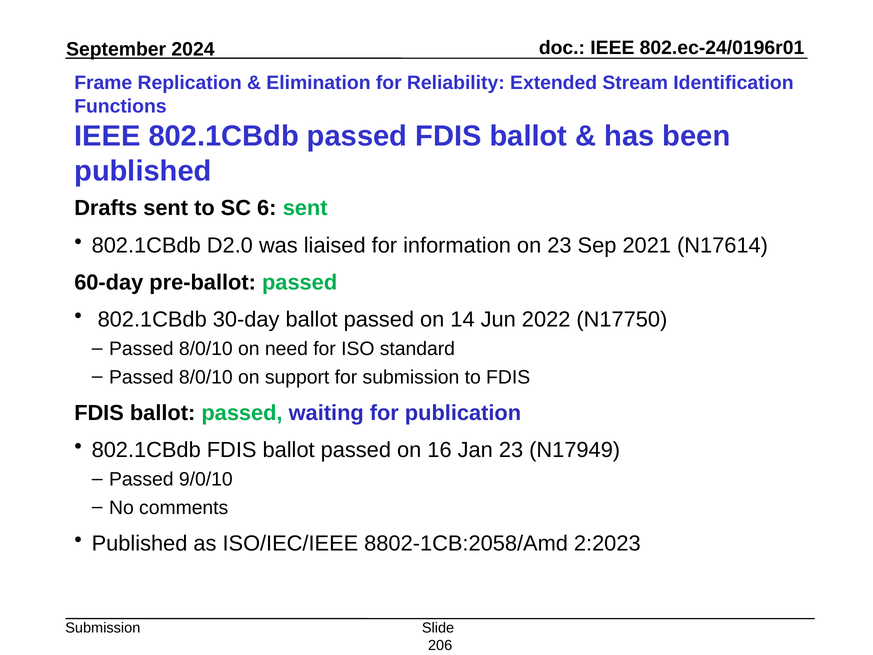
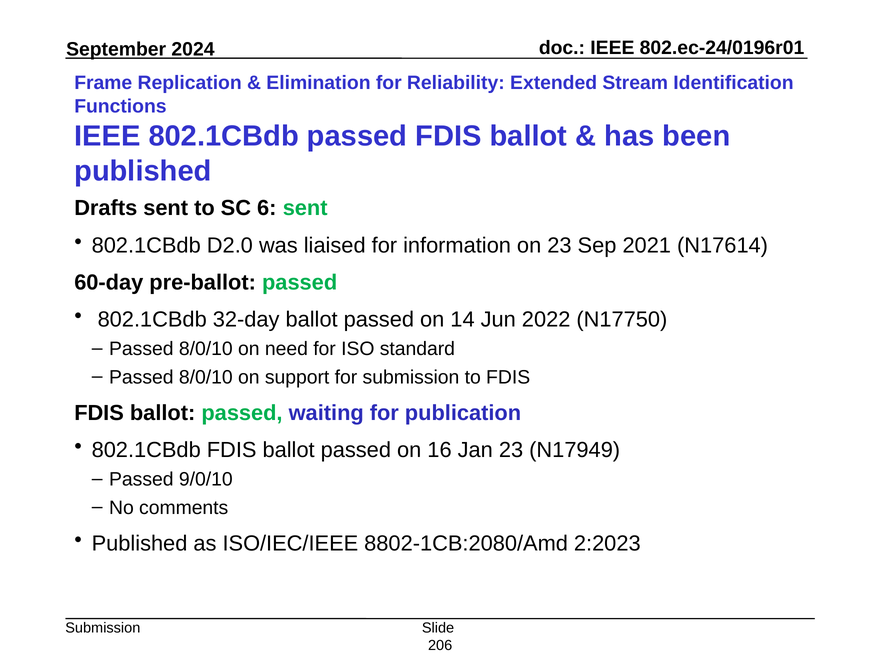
30-day: 30-day -> 32-day (246, 320)
8802-1CB:2058/Amd: 8802-1CB:2058/Amd -> 8802-1CB:2080/Amd (466, 543)
